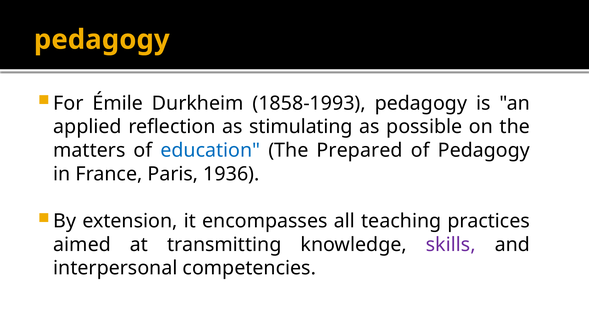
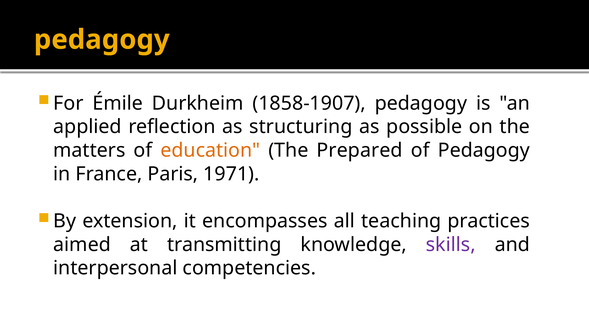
1858-1993: 1858-1993 -> 1858-1907 (309, 103)
stimulating: stimulating -> structuring (301, 127)
education colour: blue -> orange (210, 151)
1936: 1936 -> 1971 (231, 174)
